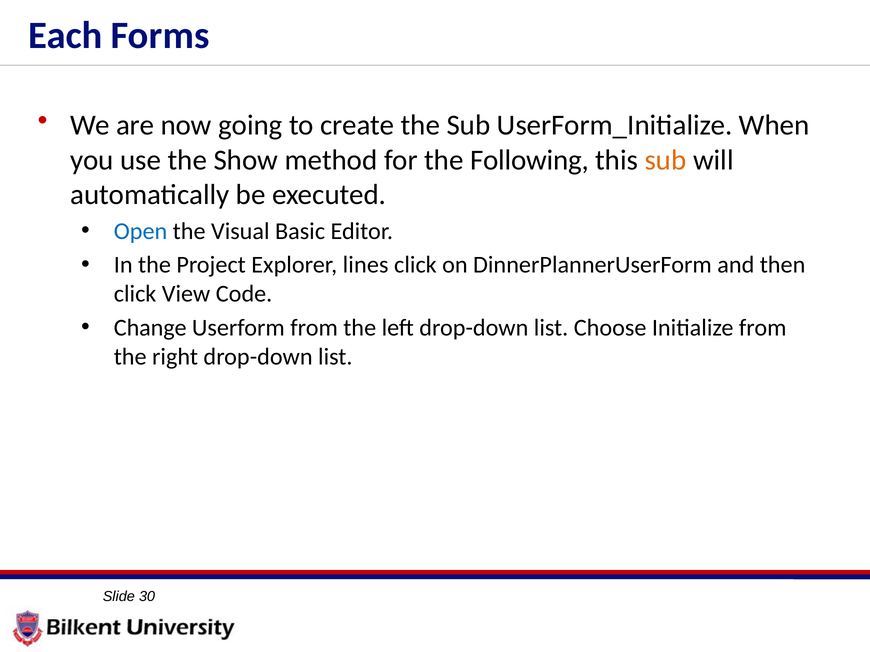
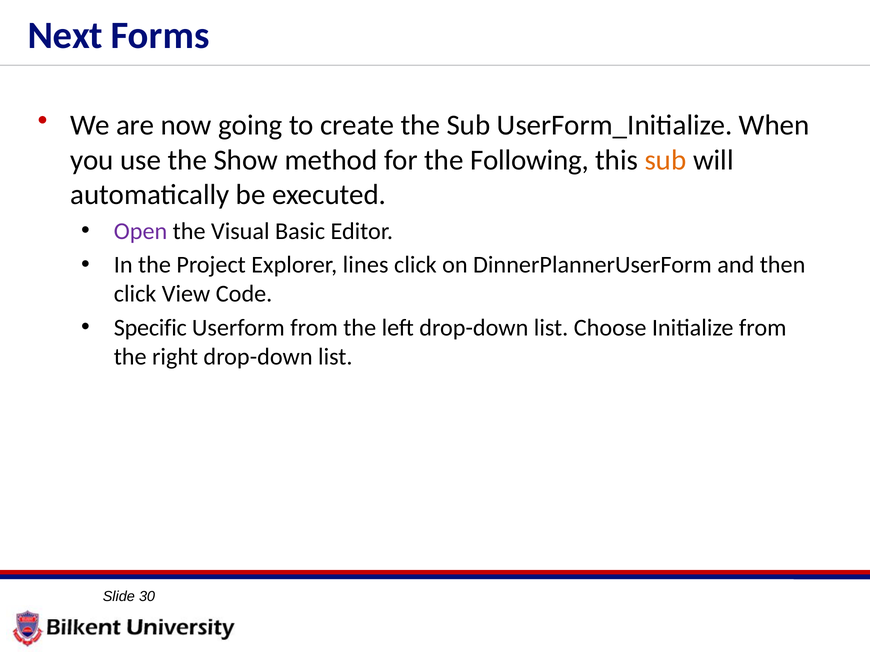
Each: Each -> Next (65, 35)
Open colour: blue -> purple (141, 231)
Change: Change -> Specific (150, 328)
